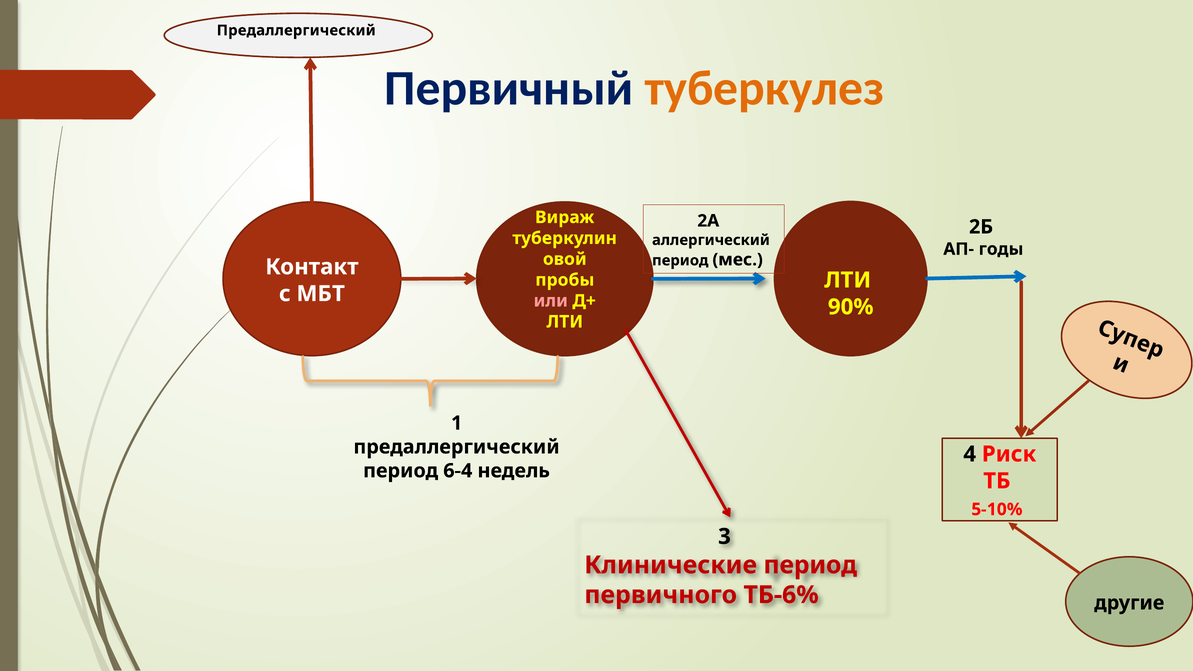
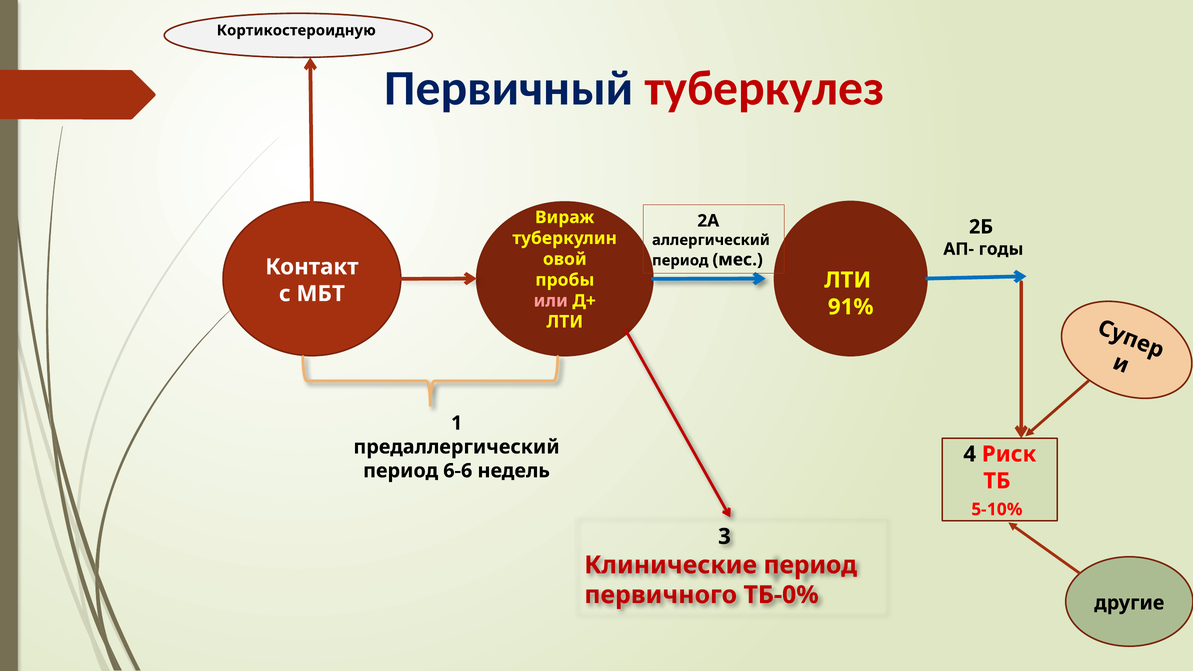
Предаллергический: Предаллергический -> Кортикостероидную (296, 30)
туберкулез colour: orange -> red (765, 88)
90%: 90% -> 91% (851, 307)
6-4: 6-4 -> 6-6 (458, 471)
ТБ-6%: ТБ-6% -> ТБ-0% (781, 595)
